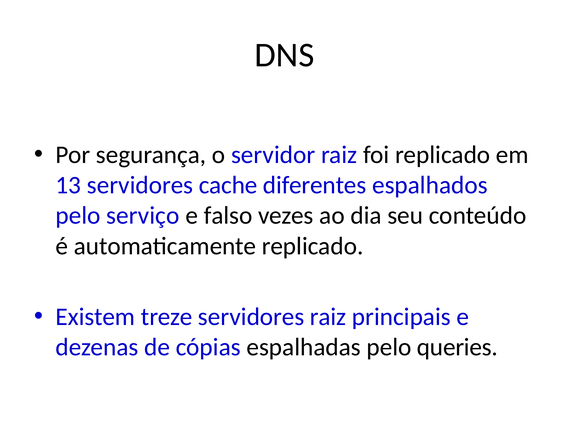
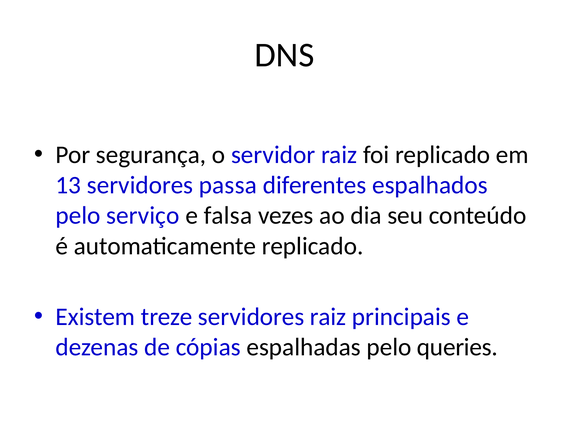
cache: cache -> passa (228, 185)
falso: falso -> falsa (228, 215)
